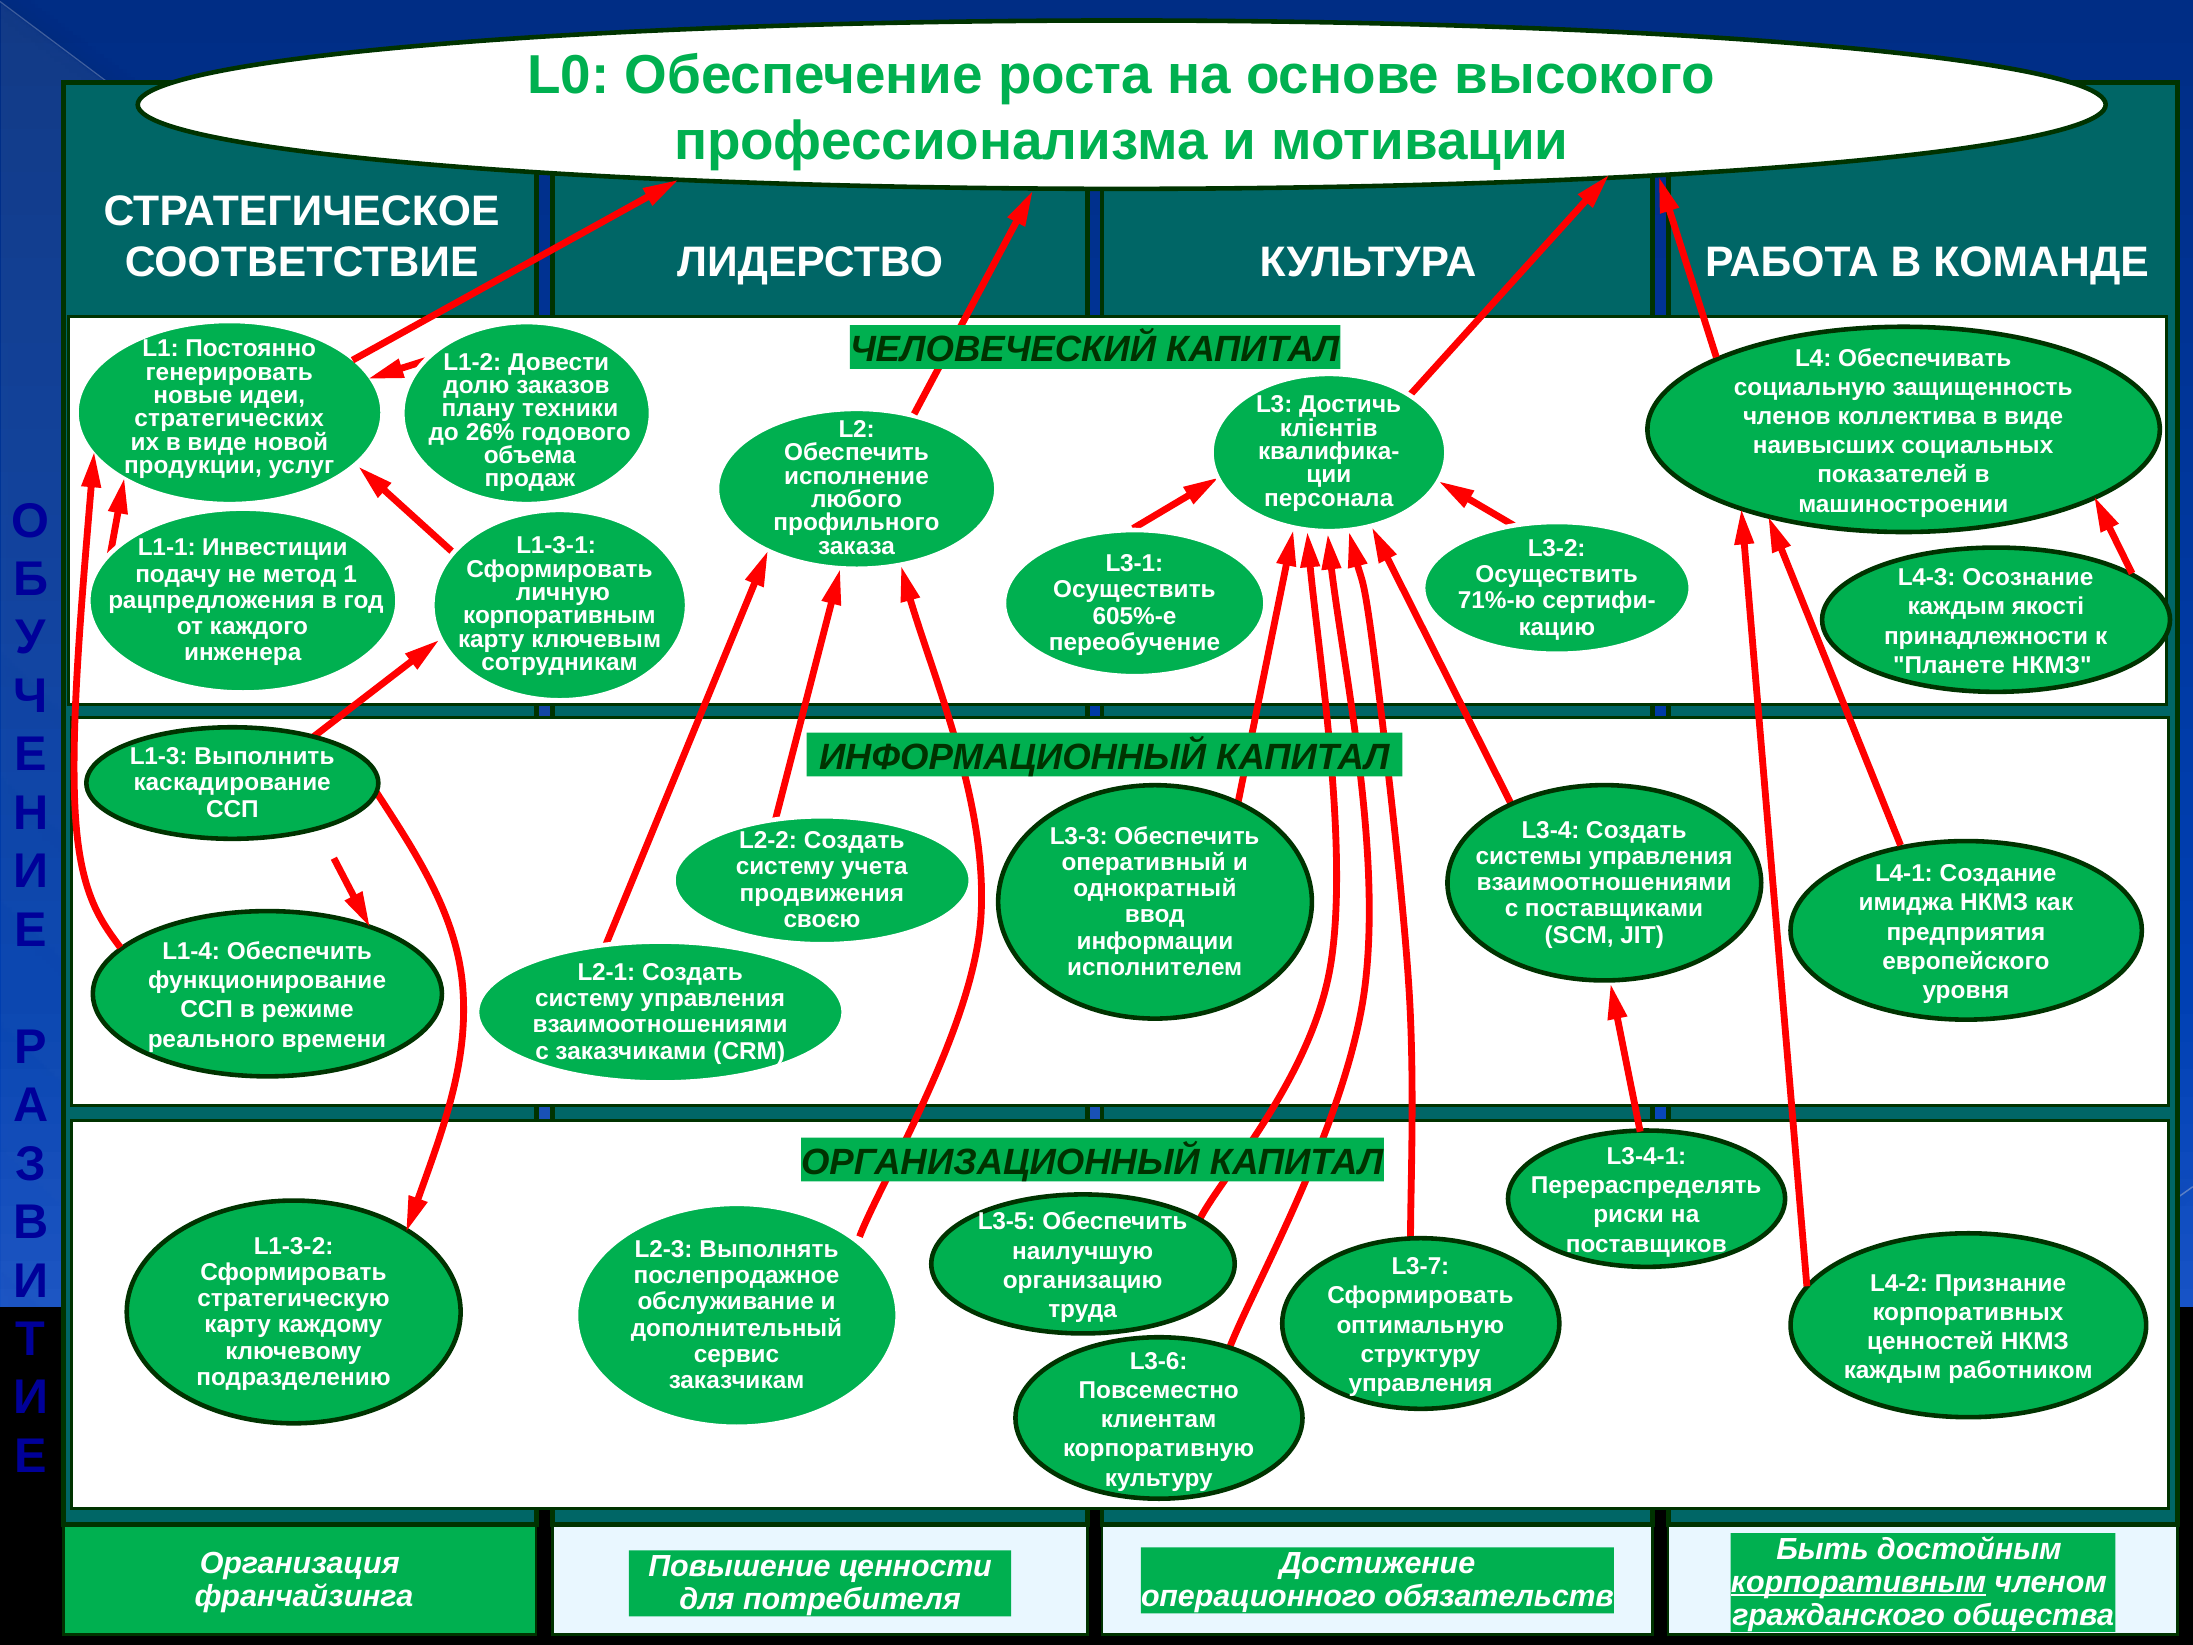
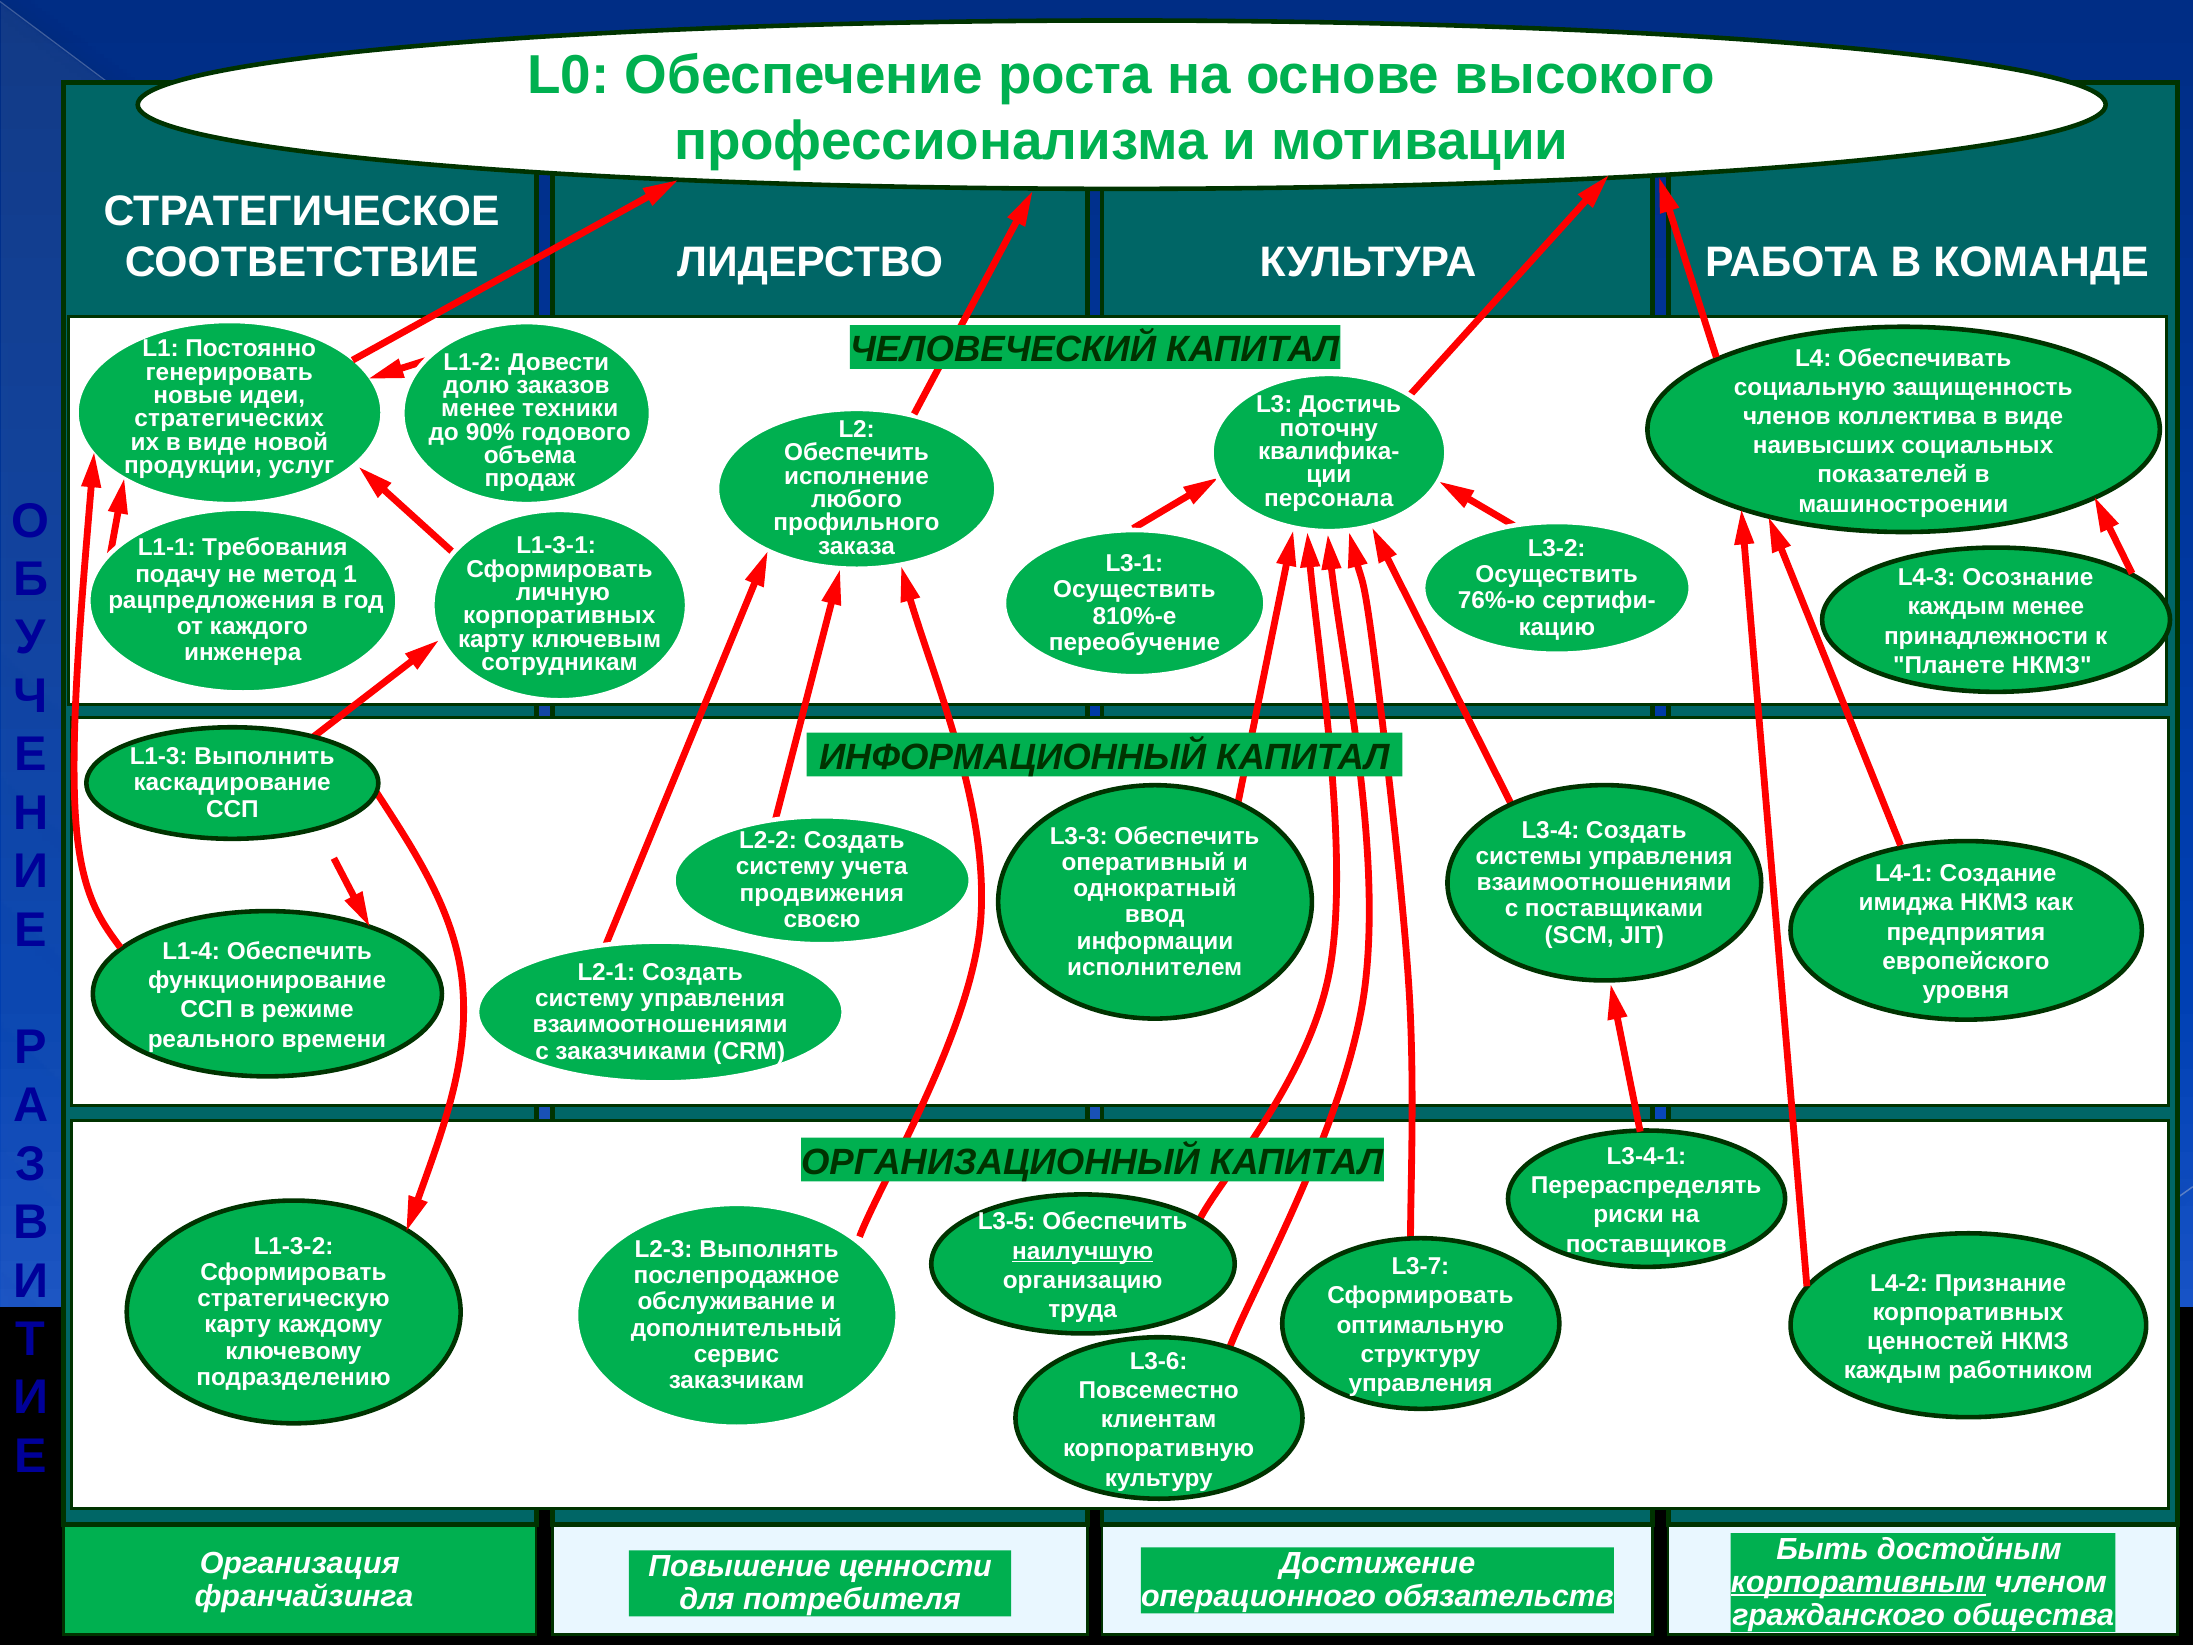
плану: плану -> менее (478, 409)
клієнтів: клієнтів -> поточну (1329, 428)
26%: 26% -> 90% (490, 432)
Инвестиции: Инвестиции -> Требования (275, 548)
71%-ю: 71%-ю -> 76%-ю (1497, 601)
каждым якості: якості -> менее (2048, 607)
корпоративным: корпоративным -> корпоративных (559, 616)
605%-е: 605%-е -> 810%-е (1135, 616)
наилучшую underline: none -> present (1083, 1251)
